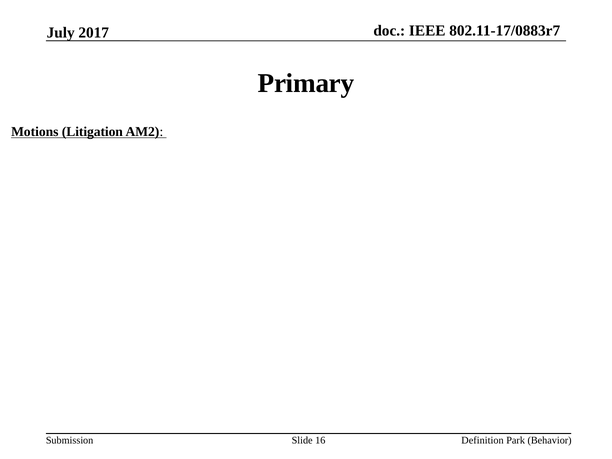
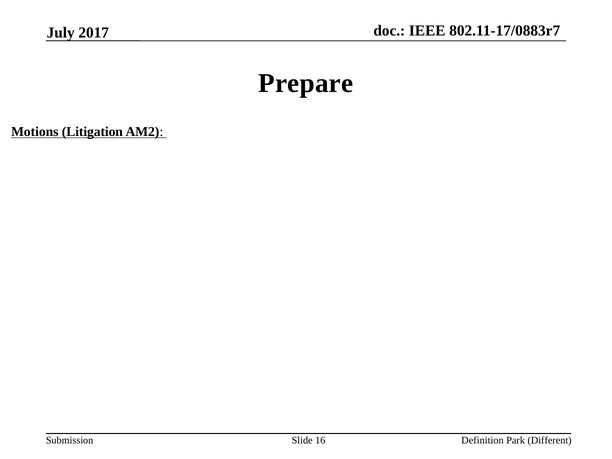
Primary: Primary -> Prepare (306, 83)
Behavior: Behavior -> Different (550, 440)
